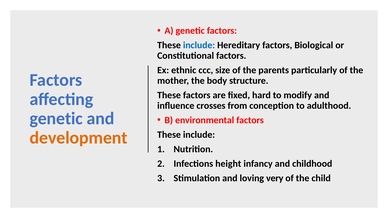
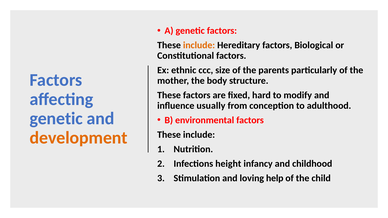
include colour: blue -> orange (199, 45)
crosses: crosses -> usually (211, 106)
very: very -> help (275, 178)
